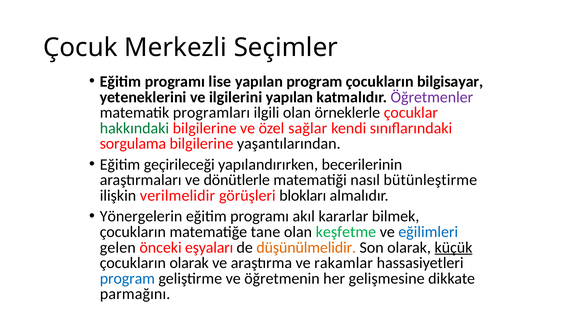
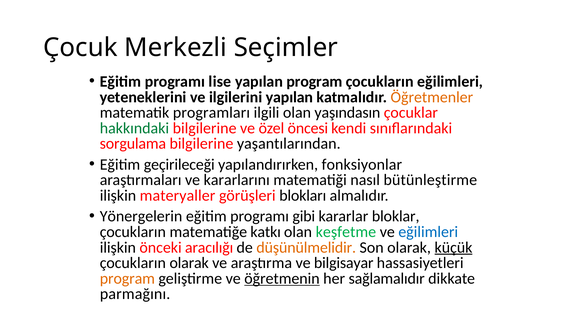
çocukların bilgisayar: bilgisayar -> eğilimleri (450, 81)
Öğretmenler colour: purple -> orange (432, 97)
örneklerle: örneklerle -> yaşındasın (347, 112)
sağlar: sağlar -> öncesi (308, 128)
becerilerinin: becerilerinin -> fonksiyonlar (362, 164)
dönütlerle: dönütlerle -> kararlarını (237, 180)
verilmelidir: verilmelidir -> materyaller (178, 195)
akıl: akıl -> gibi (304, 216)
bilmek: bilmek -> bloklar (396, 216)
tane: tane -> katkı (266, 231)
gelen: gelen -> ilişkin (118, 247)
eşyaları: eşyaları -> aracılığı (209, 247)
rakamlar: rakamlar -> bilgisayar (344, 262)
program colour: blue -> orange (127, 278)
öğretmenin underline: none -> present (282, 278)
gelişmesine: gelişmesine -> sağlamalıdır (387, 278)
